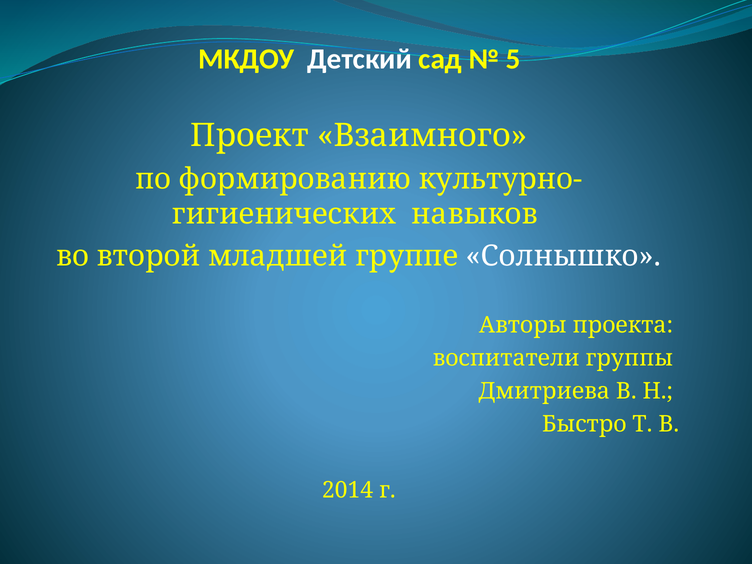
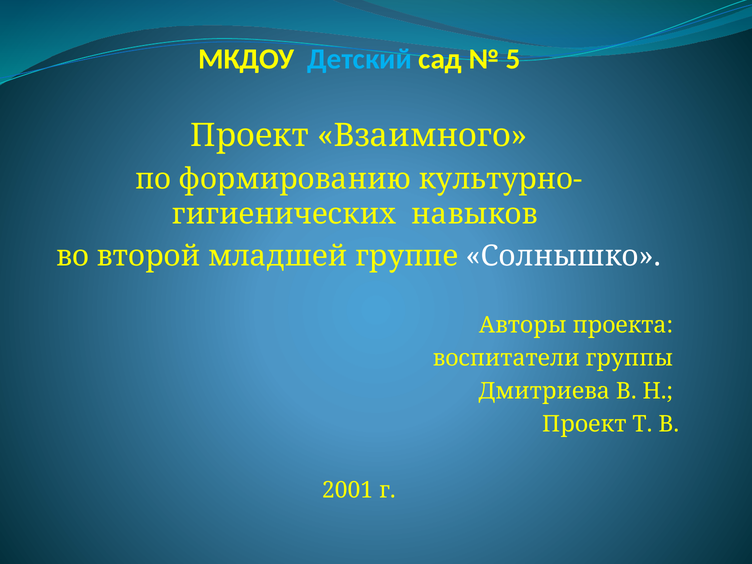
Детский colour: white -> light blue (360, 59)
Быстро: Быстро -> Проект (584, 424)
2014: 2014 -> 2001 (348, 490)
